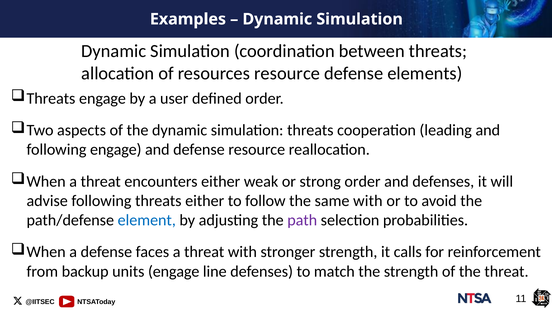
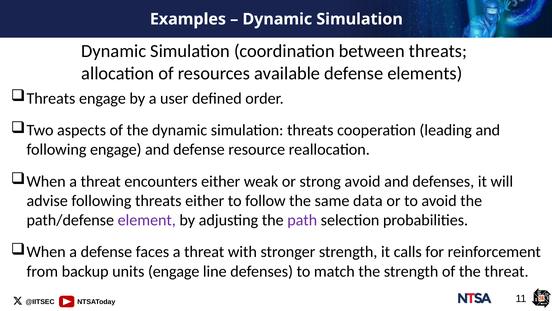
resources resource: resource -> available (287, 73)
strong order: order -> avoid (362, 181)
same with: with -> data (368, 201)
element colour: blue -> purple (147, 220)
